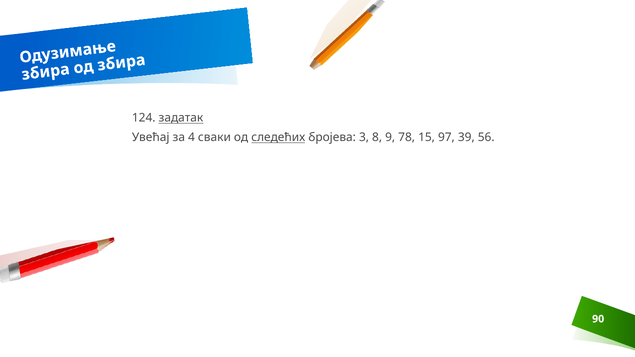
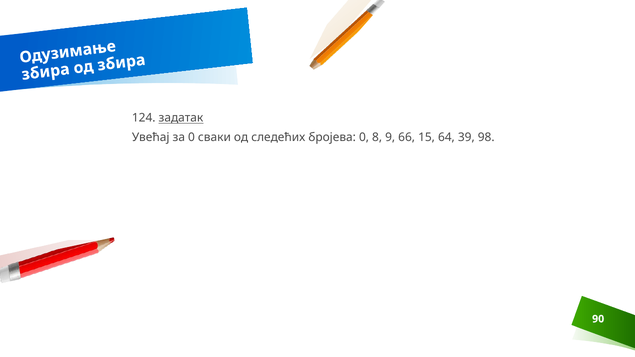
за 4: 4 -> 0 (191, 138)
следећих underline: present -> none (278, 138)
бројева 3: 3 -> 0 (364, 138)
78: 78 -> 66 (407, 138)
97: 97 -> 64 (446, 138)
56: 56 -> 98 (486, 138)
